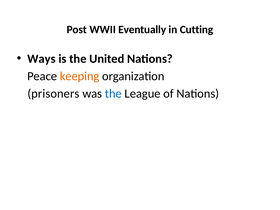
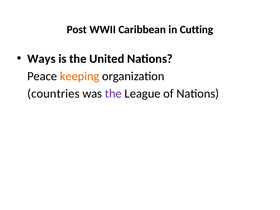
Eventually: Eventually -> Caribbean (142, 30)
prisoners: prisoners -> countries (53, 94)
the colour: blue -> purple (113, 94)
